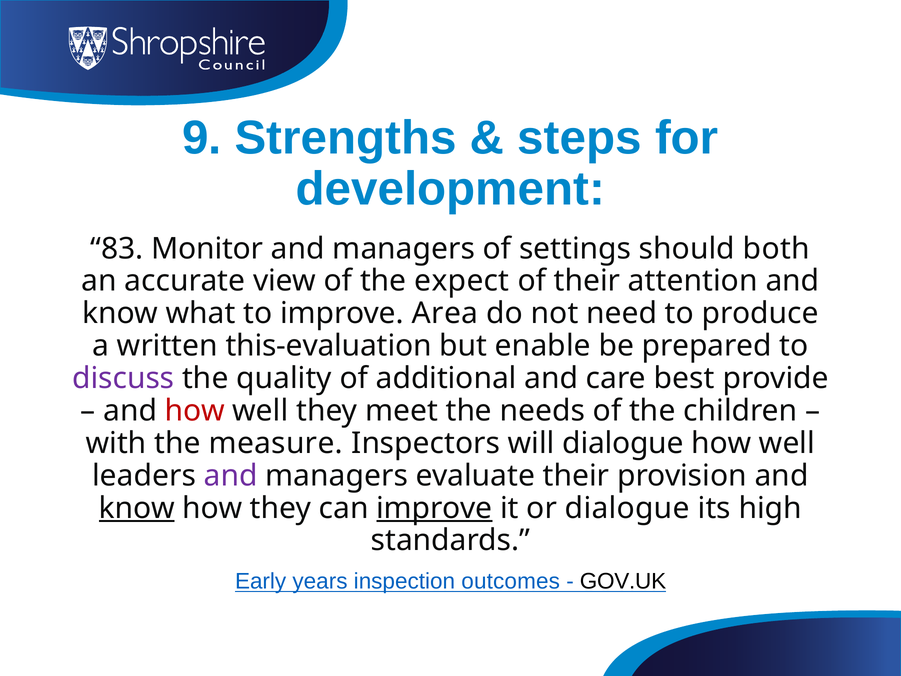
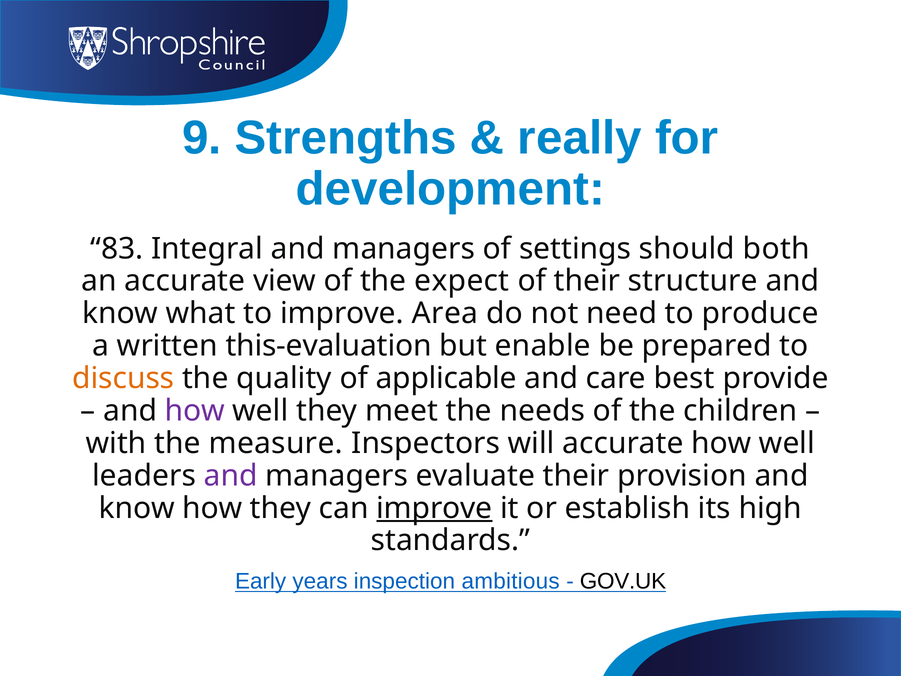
steps: steps -> really (580, 138)
Monitor: Monitor -> Integral (207, 249)
attention: attention -> structure (693, 281)
discuss colour: purple -> orange (123, 378)
additional: additional -> applicable (446, 378)
how colour: red -> purple (195, 411)
will dialogue: dialogue -> accurate (623, 443)
know underline: present -> none (137, 508)
or dialogue: dialogue -> establish (627, 508)
outcomes: outcomes -> ambitious (511, 581)
